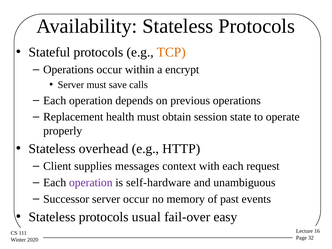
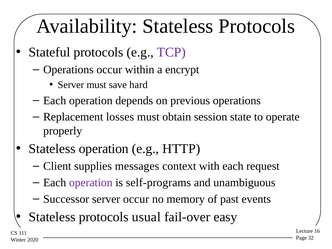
TCP colour: orange -> purple (171, 52)
calls: calls -> hard (139, 85)
health: health -> losses (120, 117)
Stateless overhead: overhead -> operation (104, 149)
self-hardware: self-hardware -> self-programs (158, 183)
